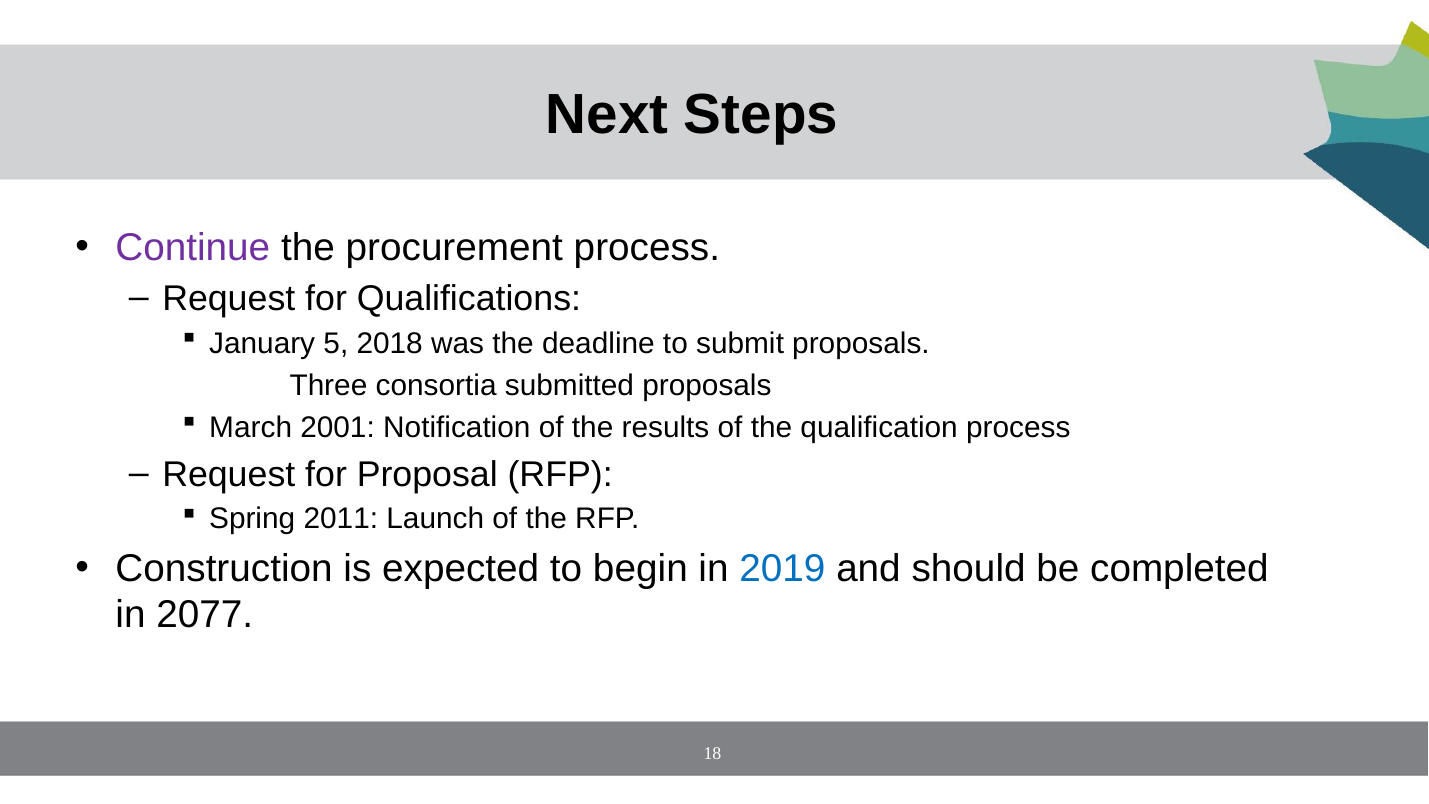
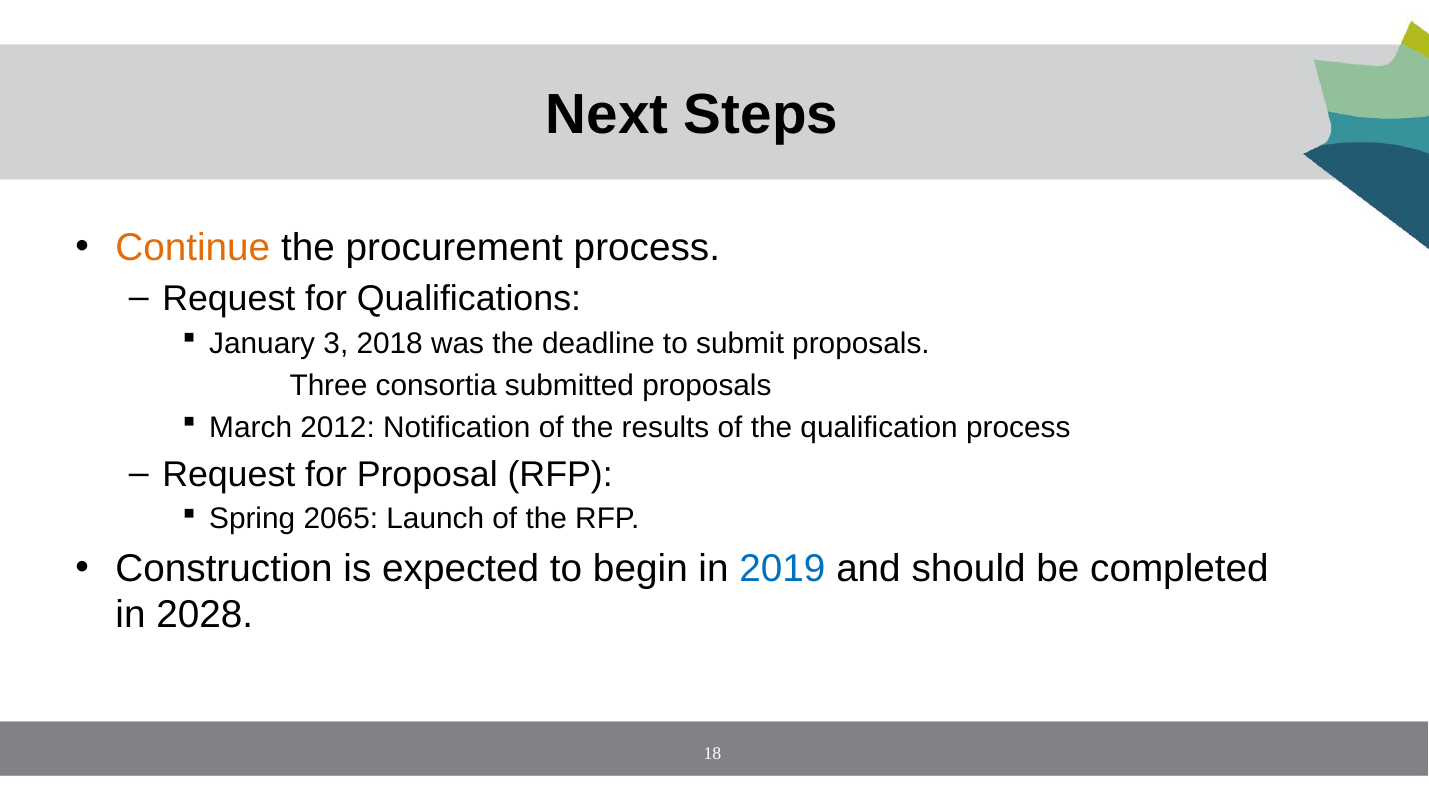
Continue colour: purple -> orange (193, 247)
5: 5 -> 3 (336, 344)
2001: 2001 -> 2012 (338, 427)
2011: 2011 -> 2065 (341, 519)
2077: 2077 -> 2028 (205, 615)
